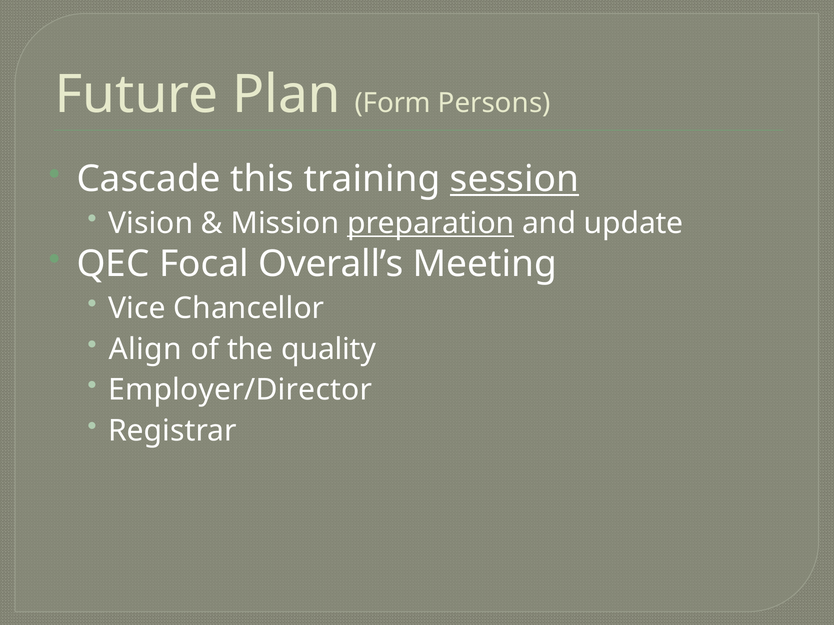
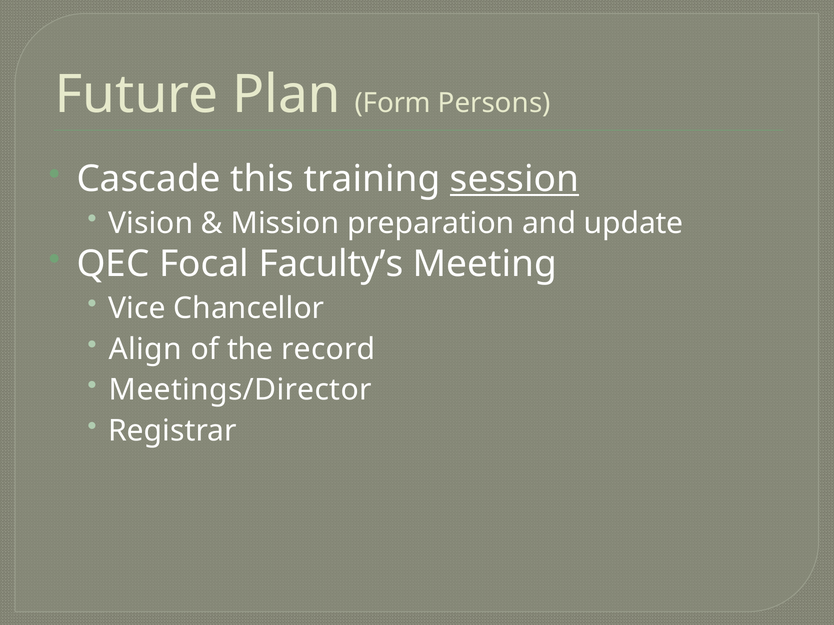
preparation underline: present -> none (431, 224)
Overall’s: Overall’s -> Faculty’s (331, 264)
quality: quality -> record (328, 350)
Employer/Director: Employer/Director -> Meetings/Director (240, 390)
